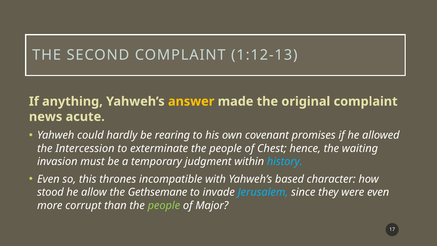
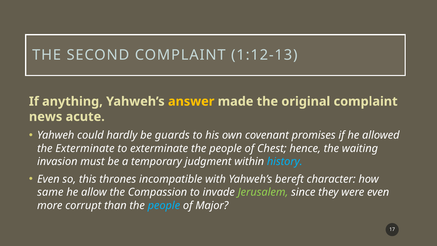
rearing: rearing -> guards (172, 135)
the Intercession: Intercession -> Exterminate (85, 148)
based: based -> bereft (289, 179)
stood: stood -> same (50, 192)
Gethsemane: Gethsemane -> Compassion (158, 192)
Jerusalem colour: light blue -> light green (263, 192)
people colour: light green -> light blue (164, 205)
